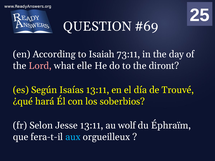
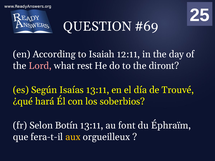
73:11: 73:11 -> 12:11 (128, 54)
elle: elle -> rest (85, 66)
Jesse: Jesse -> Botín (67, 126)
wolf: wolf -> font (127, 126)
aux colour: light blue -> yellow (73, 137)
